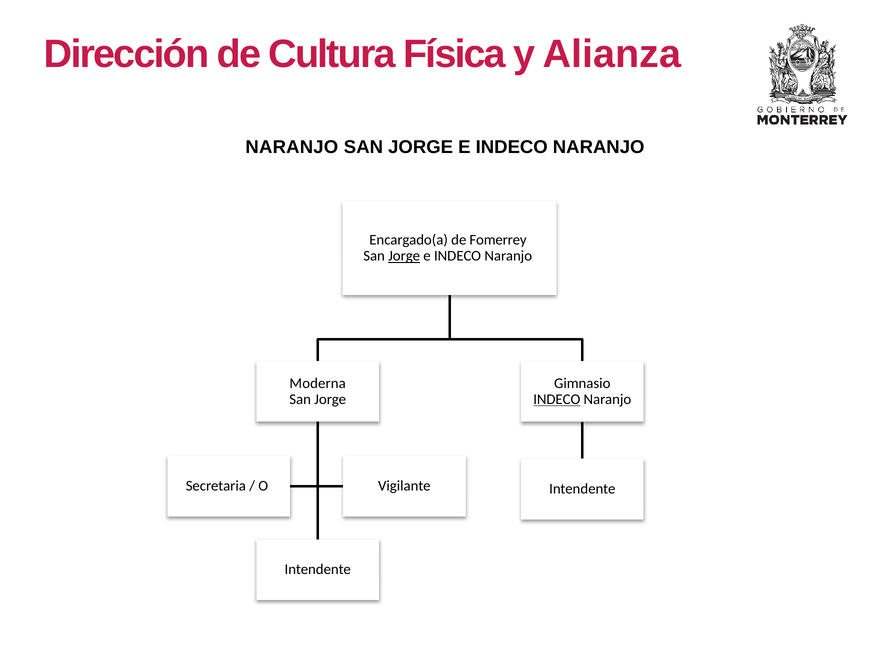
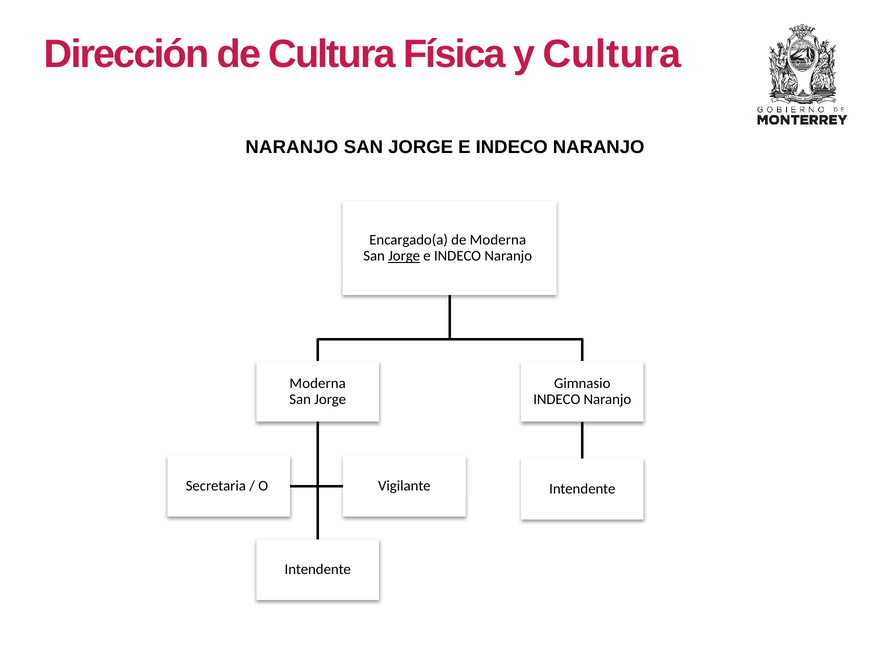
y Alianza: Alianza -> Cultura (612, 54)
de Fomerrey: Fomerrey -> Moderna (498, 240)
INDECO underline: present -> none (557, 400)
